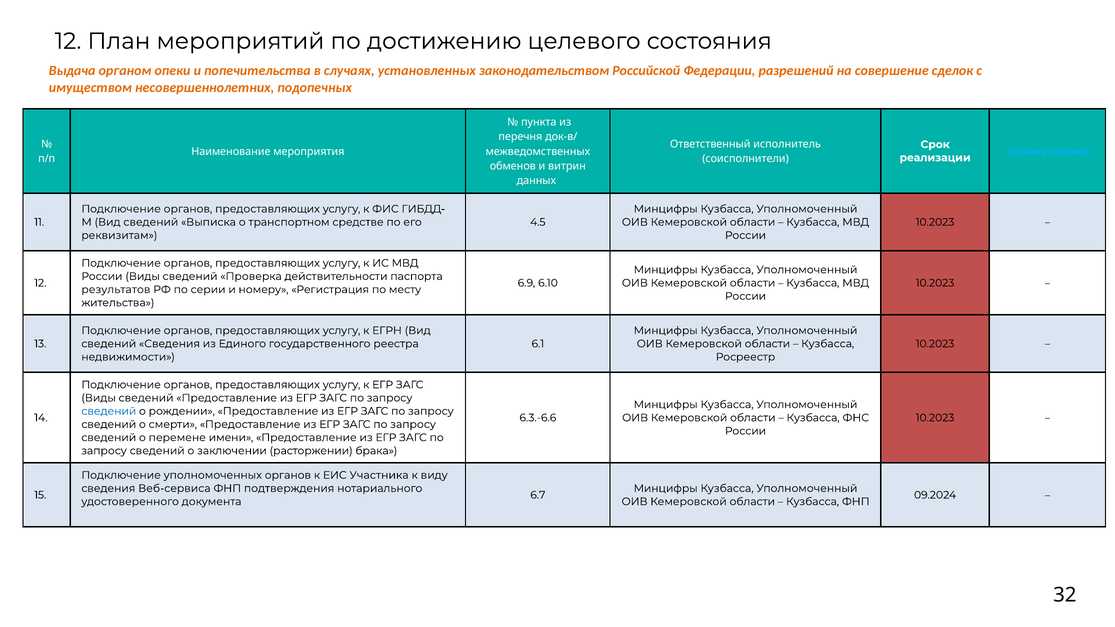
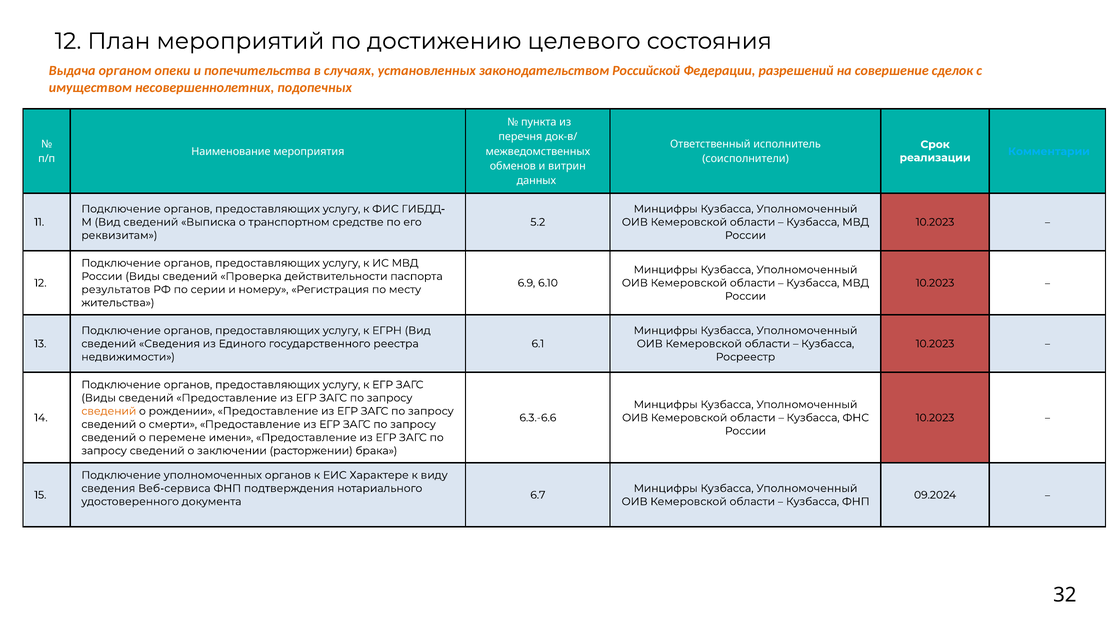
4.5: 4.5 -> 5.2 (538, 222)
сведений colour: blue -> orange (109, 411)
Участника: Участника -> Характере (379, 475)
